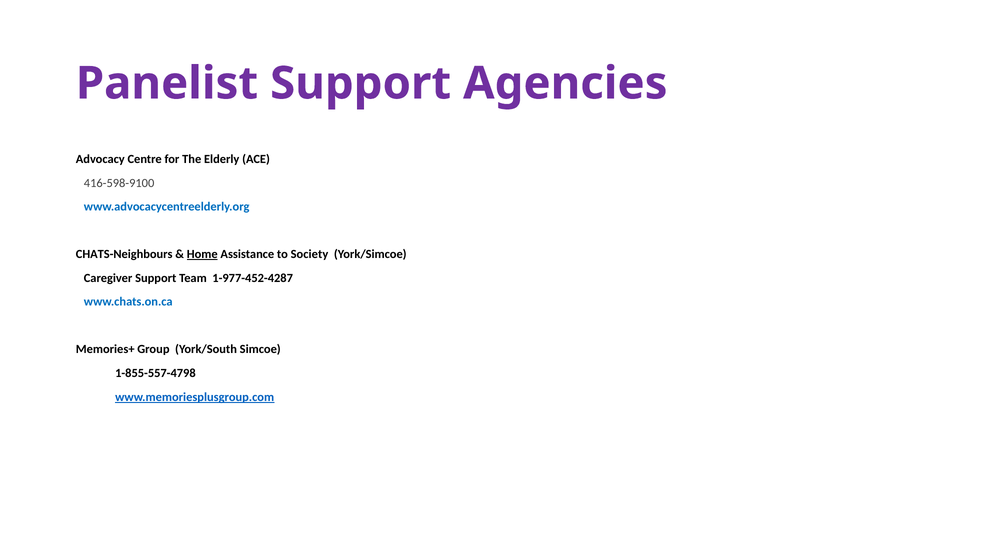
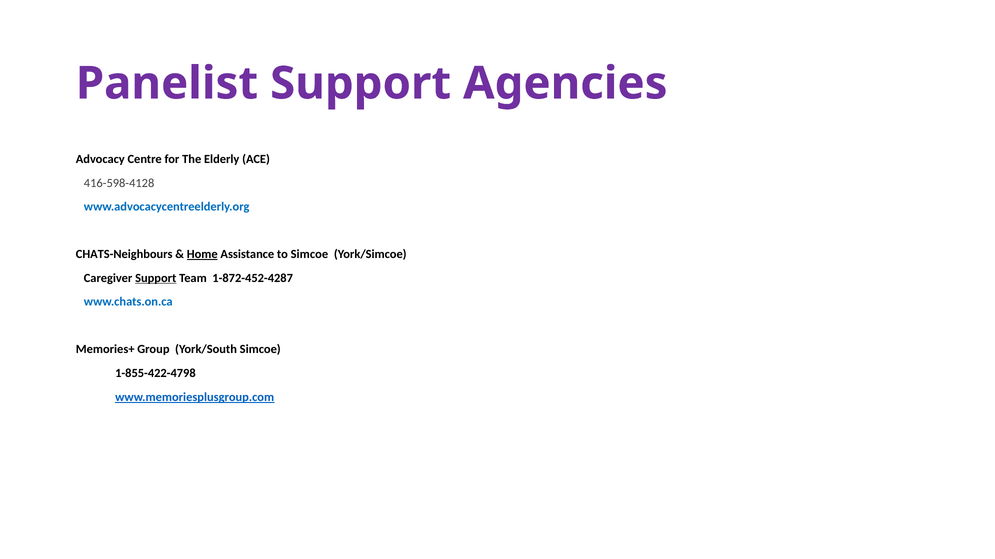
416-598-9100: 416-598-9100 -> 416-598-4128 (119, 183)
to Society: Society -> Simcoe (309, 255)
Support underline: none -> present (156, 278)
1-977-452-4287: 1-977-452-4287 -> 1-872-452-4287 (253, 278)
1-855-557-4798: 1-855-557-4798 -> 1-855-422-4798 (155, 374)
